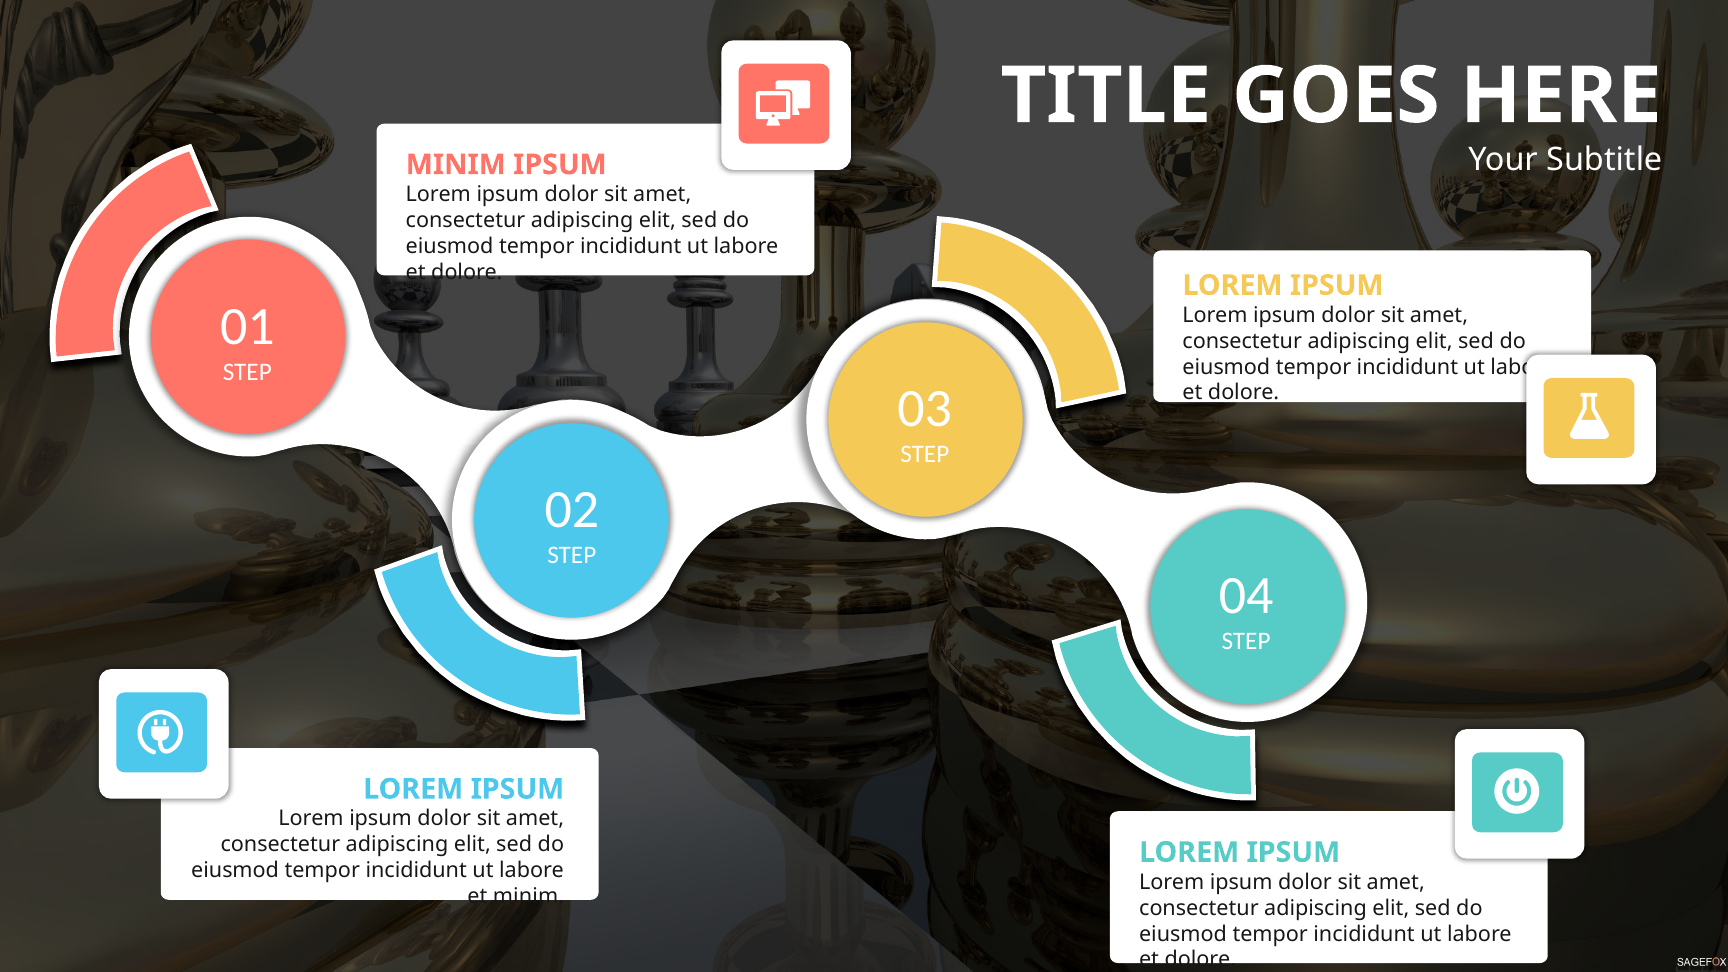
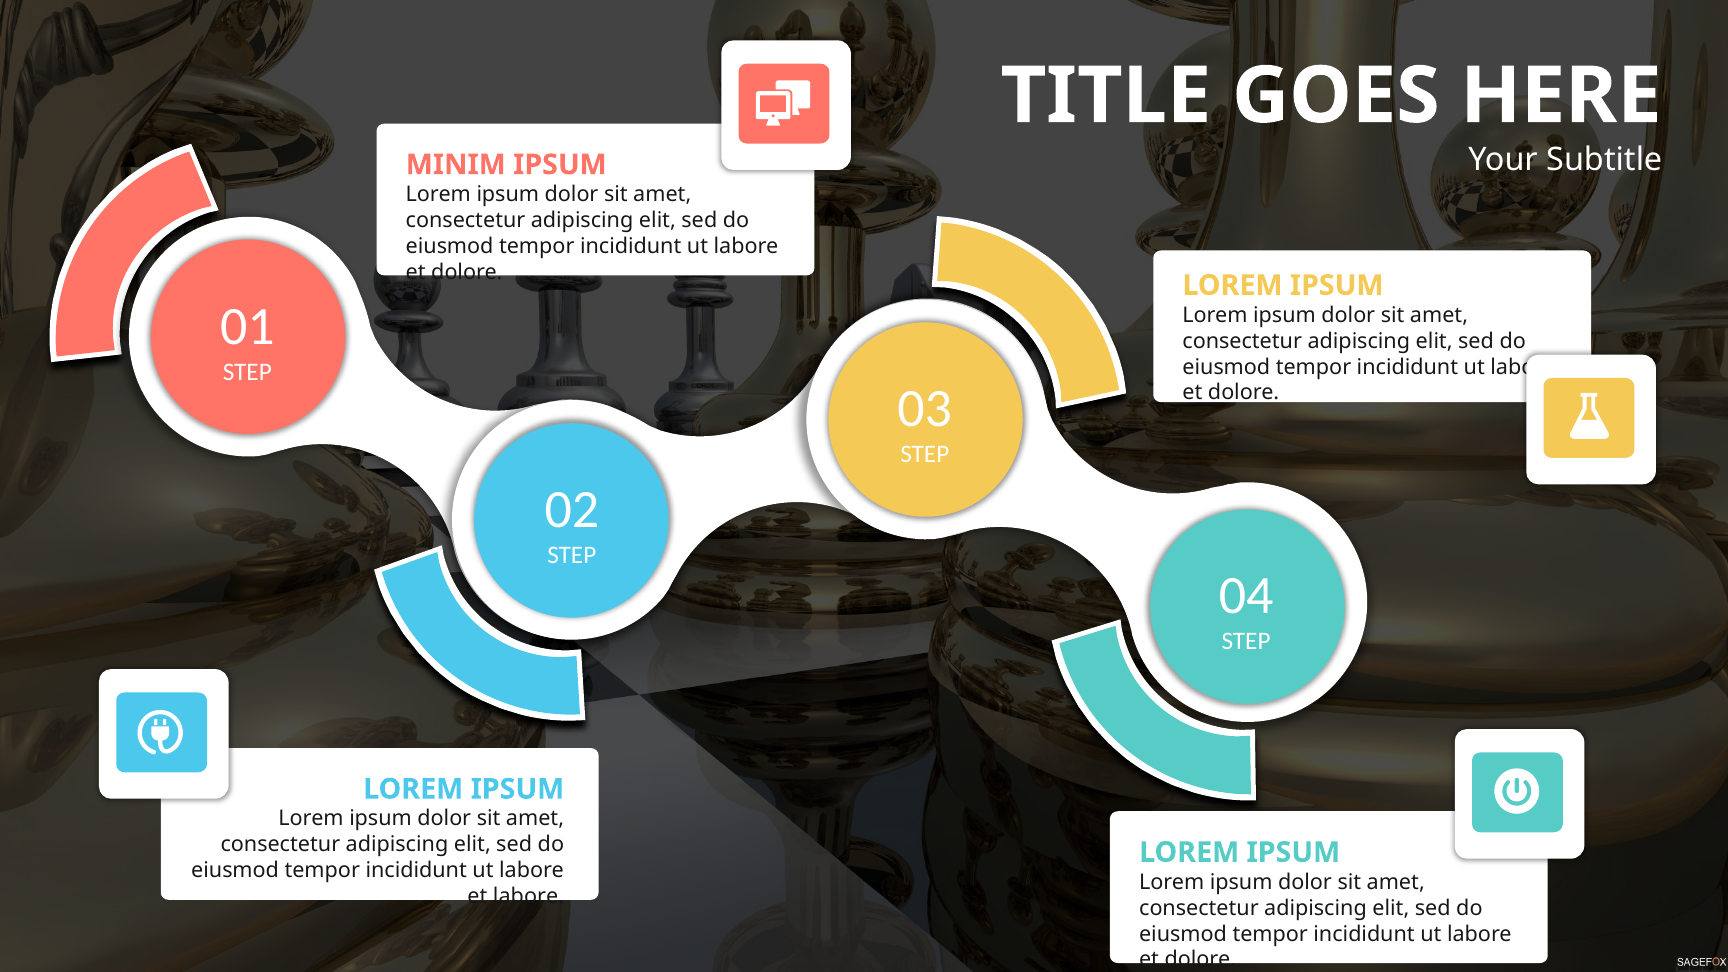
et minim: minim -> labore (529, 897)
